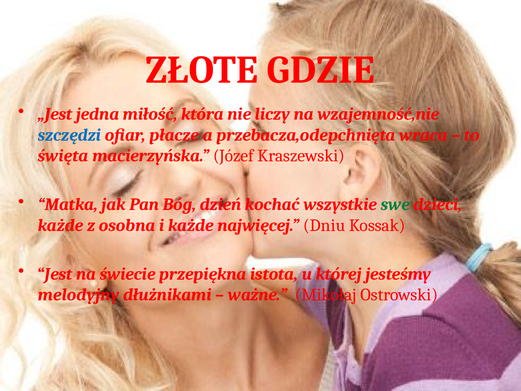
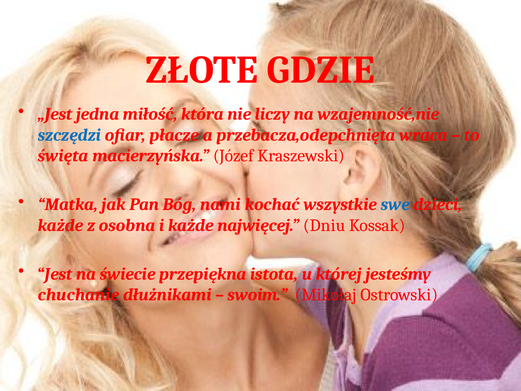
dzień: dzień -> nami (220, 204)
swe colour: green -> blue (395, 204)
melodyjny: melodyjny -> chuchanie (79, 295)
ważne: ważne -> swoim (258, 295)
